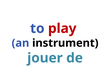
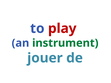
instrument colour: black -> green (65, 43)
